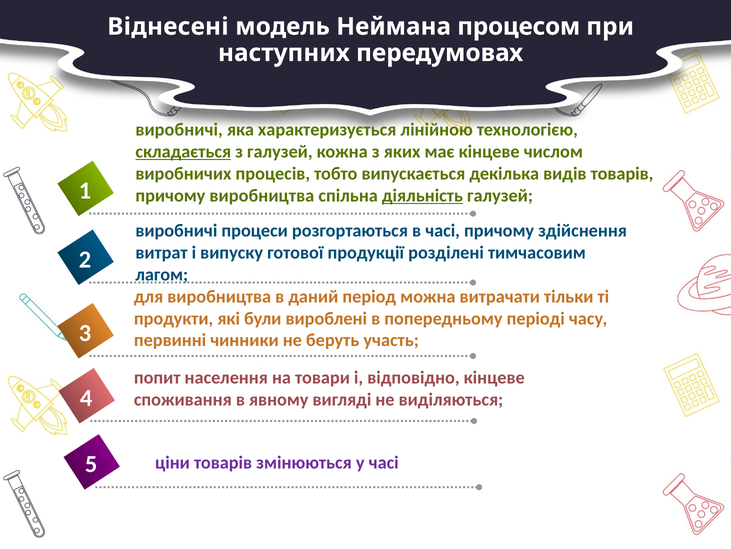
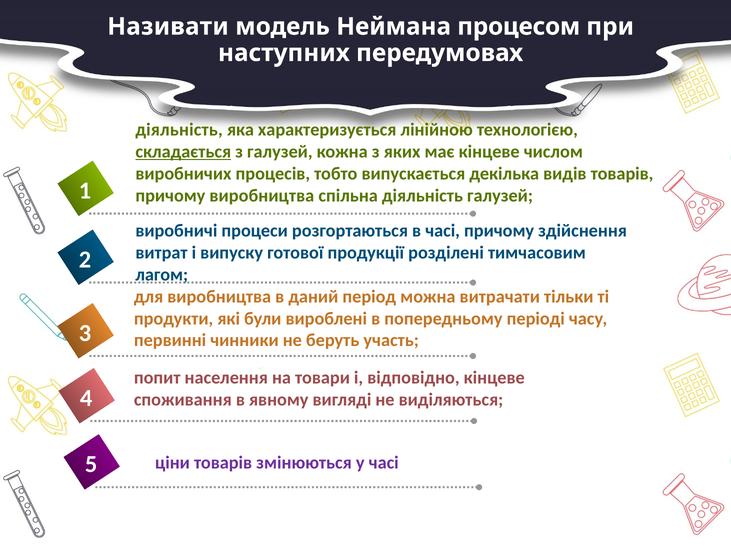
Віднесені: Віднесені -> Називати (168, 27)
виробничі: виробничі -> діяльність (179, 130)
діяльність underline: present -> none (422, 195)
